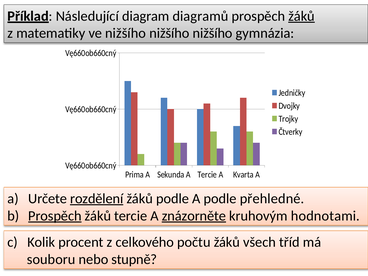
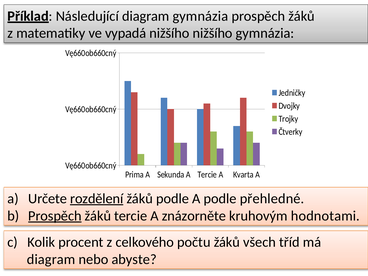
diagram diagramů: diagramů -> gymnázia (200, 16)
žáků underline: present -> none (302, 16)
ve nižšího: nižšího -> vypadá (126, 33)
znázorněte underline: present -> none (194, 216)
souboru: souboru -> diagram (51, 259)
stupně: stupně -> abyste (134, 259)
